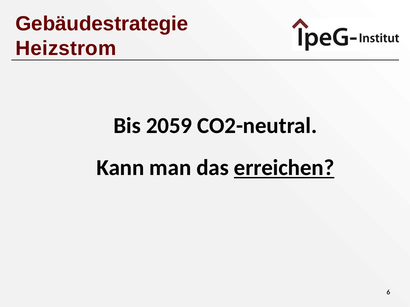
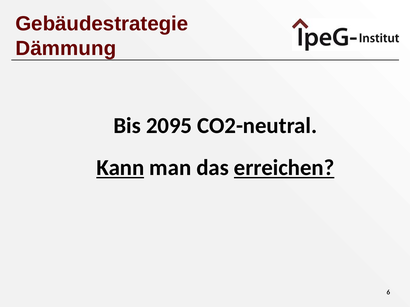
Heizstrom: Heizstrom -> Dämmung (66, 48)
2059: 2059 -> 2095 (169, 126)
Kann underline: none -> present (120, 168)
